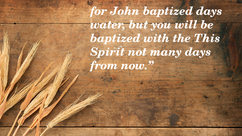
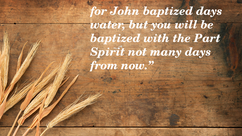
This: This -> Part (207, 38)
